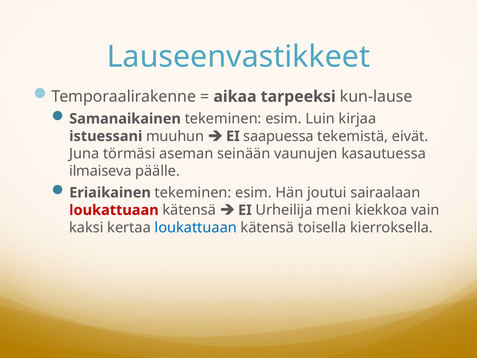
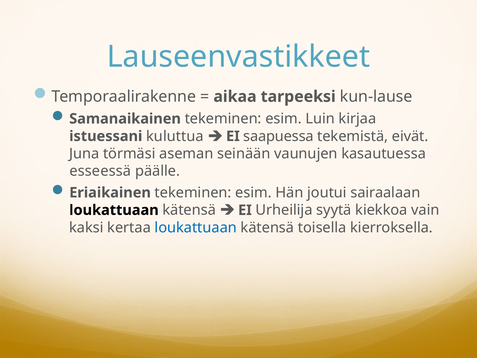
muuhun: muuhun -> kuluttua (175, 136)
ilmaiseva: ilmaiseva -> esseessä (100, 171)
loukattuaan colour: red -> black (114, 210)
meni: meni -> syytä (334, 210)
